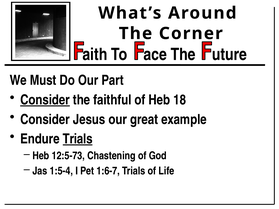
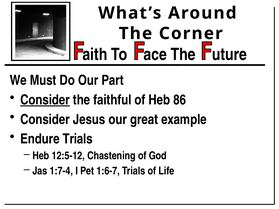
18: 18 -> 86 (180, 100)
Trials underline: present -> none (78, 139)
12:5-73: 12:5-73 -> 12:5-12 (68, 156)
1:5-4: 1:5-4 -> 1:7-4 (61, 171)
